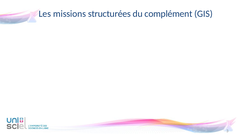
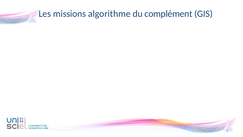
structurées: structurées -> algorithme (109, 14)
